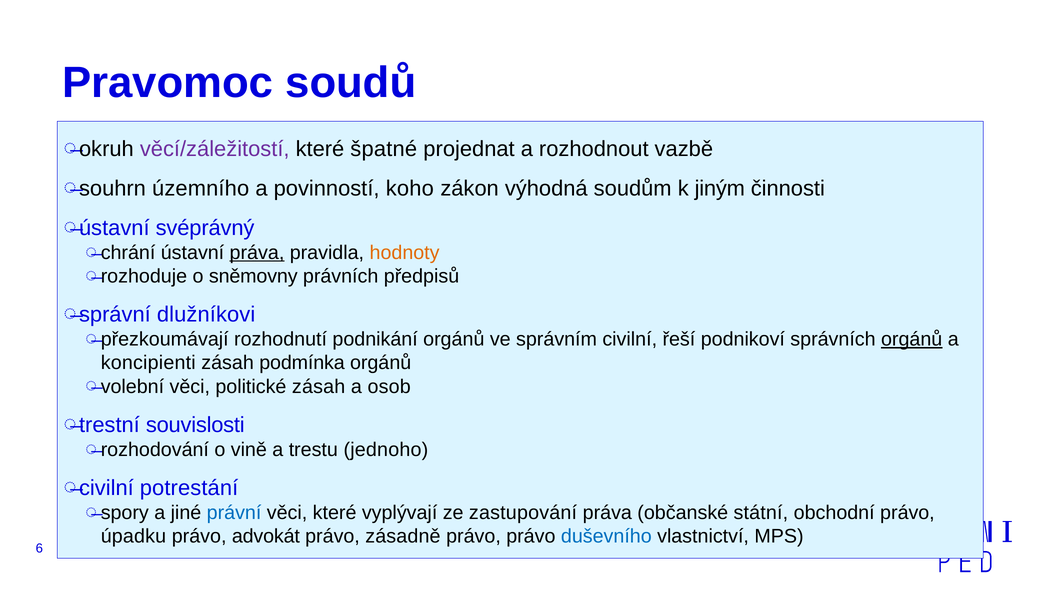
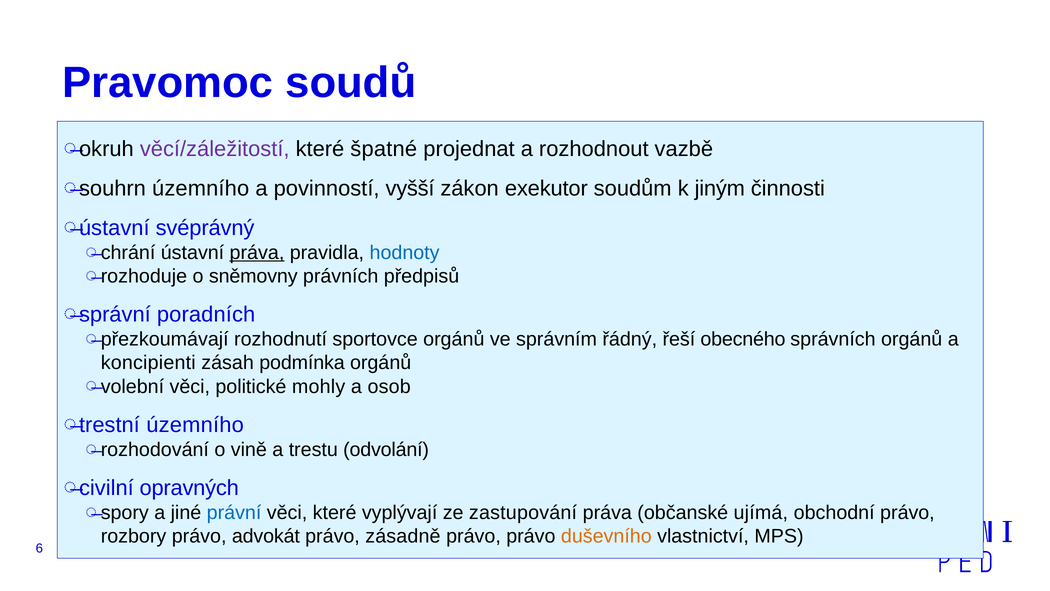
koho: koho -> vyšší (410, 188)
výhodná: výhodná -> exekutor (546, 188)
hodnoty colour: orange -> blue (405, 252)
dlužníkovi: dlužníkovi -> poradních (206, 314)
podnikání: podnikání -> sportovce (375, 339)
civilní: civilní -> řádný (630, 339)
podnikoví: podnikoví -> obecného (743, 339)
orgánů underline: present -> none (912, 339)
politické zásah: zásah -> mohly (319, 386)
souvislosti: souvislosti -> územního (195, 425)
jednoho: jednoho -> odvolání (386, 449)
potrestání: potrestání -> opravných (189, 488)
státní: státní -> ujímá (761, 512)
úpadku: úpadku -> rozbory (134, 536)
duševního colour: blue -> orange (606, 536)
